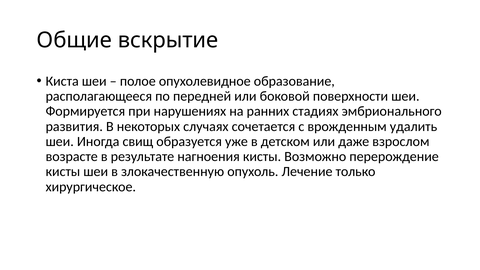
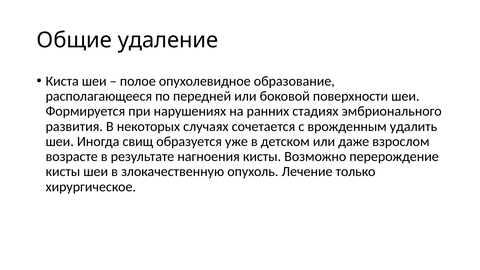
вскрытие: вскрытие -> удаление (168, 40)
